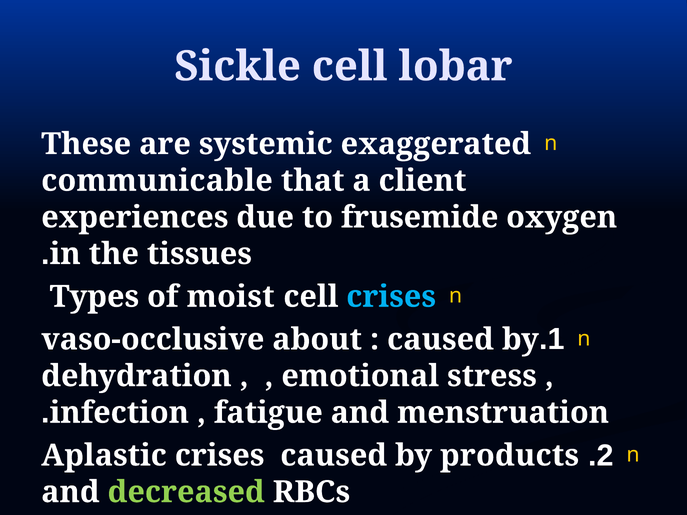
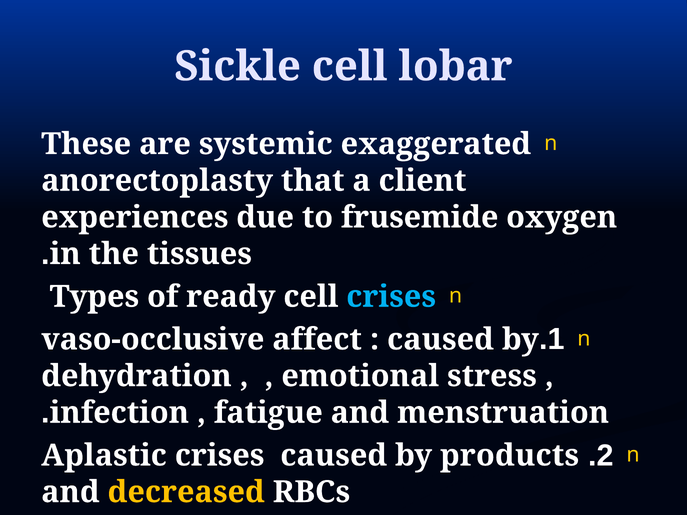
communicable: communicable -> anorectoplasty (157, 181)
moist: moist -> ready (231, 297)
about: about -> affect (317, 340)
decreased colour: light green -> yellow (186, 492)
